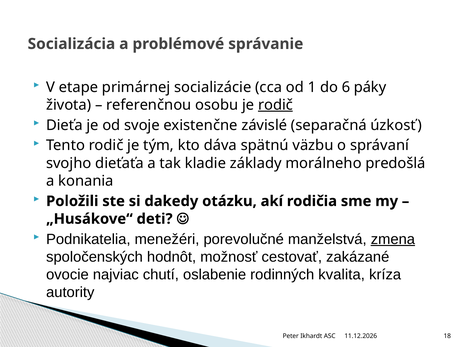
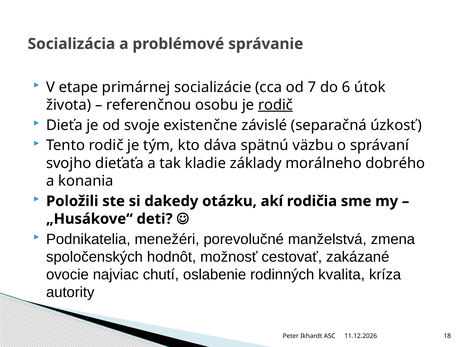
1: 1 -> 7 (312, 87)
páky: páky -> útok (370, 87)
predošlá: predošlá -> dobrého (395, 163)
zmena underline: present -> none (393, 239)
